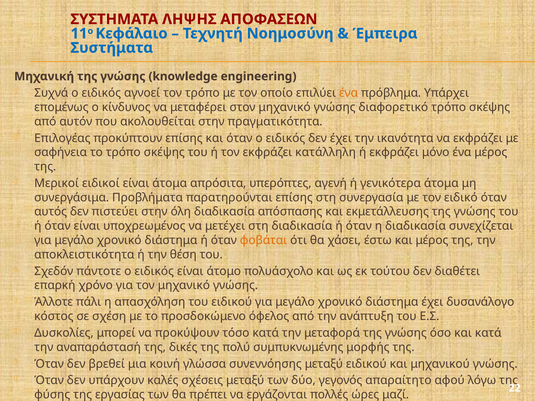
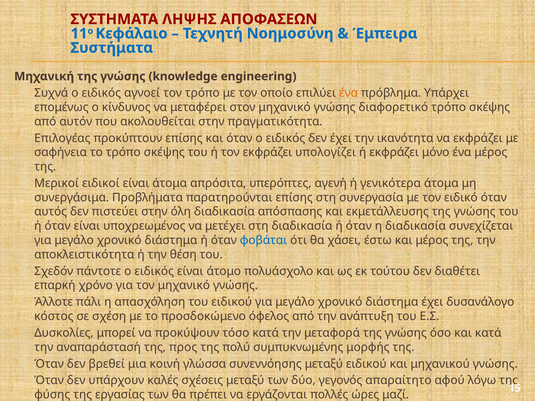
κατάλληλη: κατάλληλη -> υπολογίζει (326, 152)
φοβάται colour: orange -> blue (264, 240)
δικές: δικές -> προς (183, 347)
22: 22 -> 15 (515, 388)
